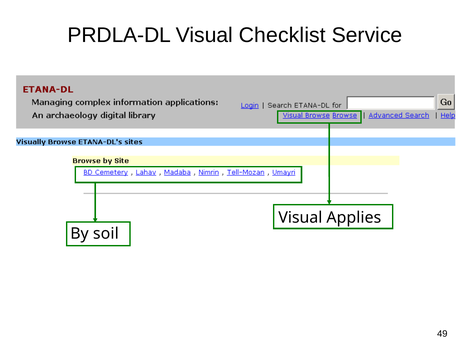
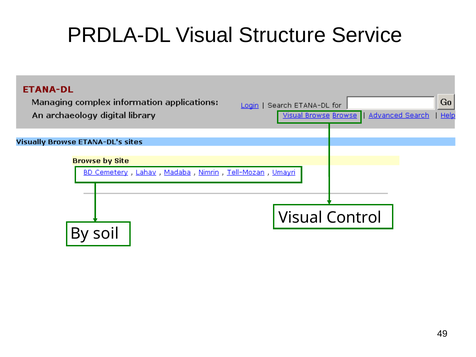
Checklist: Checklist -> Structure (282, 35)
Applies: Applies -> Control (354, 218)
